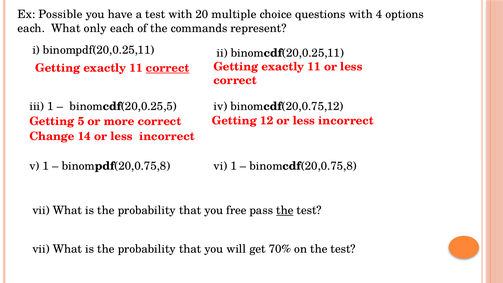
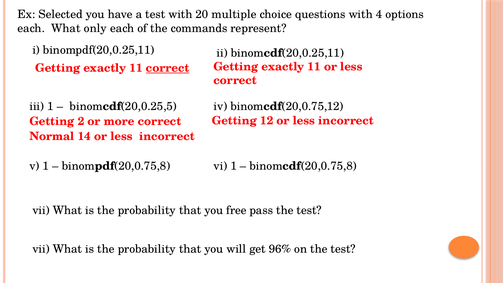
Possible: Possible -> Selected (61, 14)
5: 5 -> 2 (81, 121)
Change: Change -> Normal (52, 136)
the underline: present -> none (285, 210)
70%: 70% -> 96% (280, 249)
